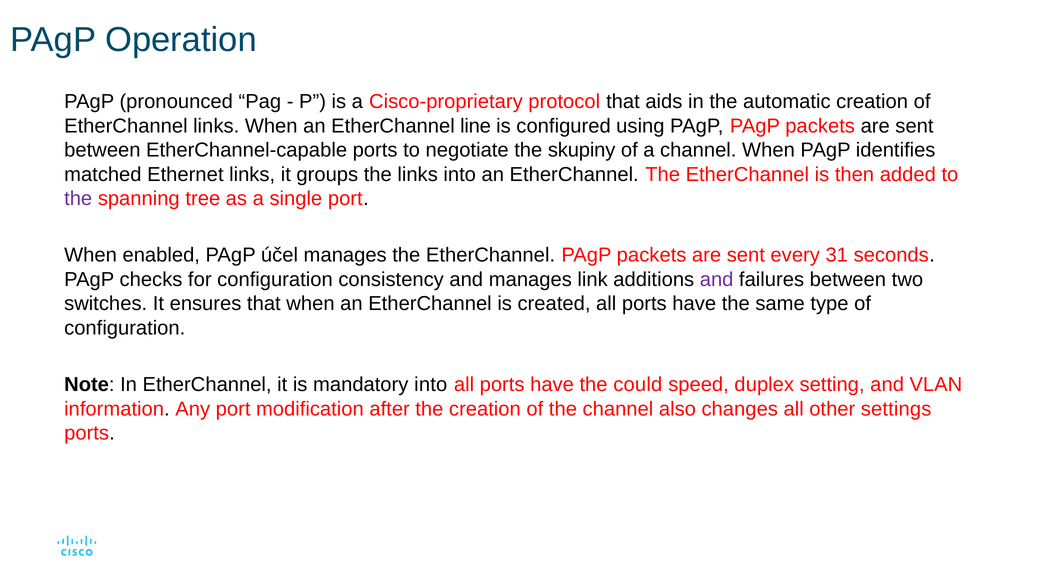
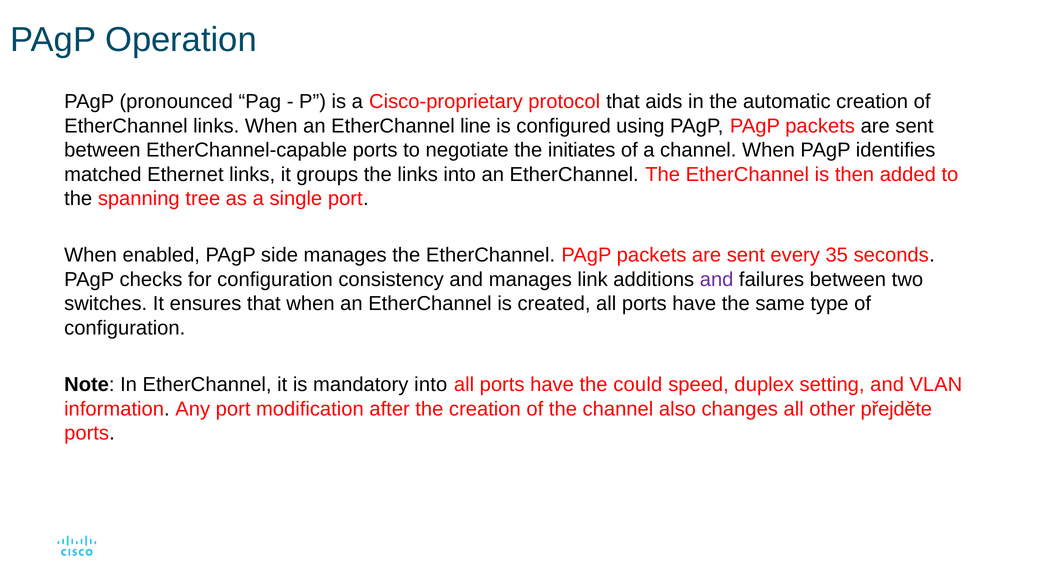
skupiny: skupiny -> initiates (582, 150)
the colour: purple -> black (78, 199)
účel: účel -> side (280, 255)
31: 31 -> 35 (837, 255)
settings: settings -> přejděte (896, 408)
